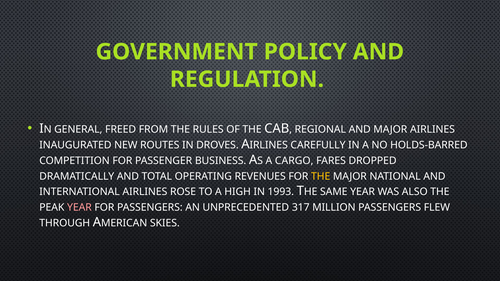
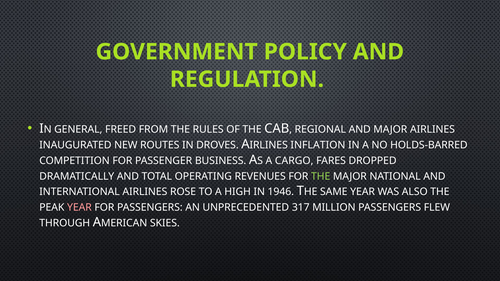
CAREFULLY: CAREFULLY -> INFLATION (318, 145)
THE colour: yellow -> light green (321, 176)
1993: 1993 -> 1946 (281, 192)
